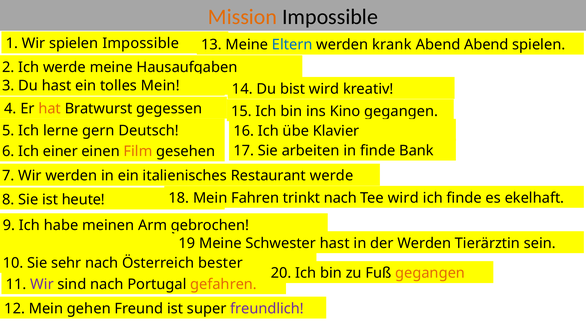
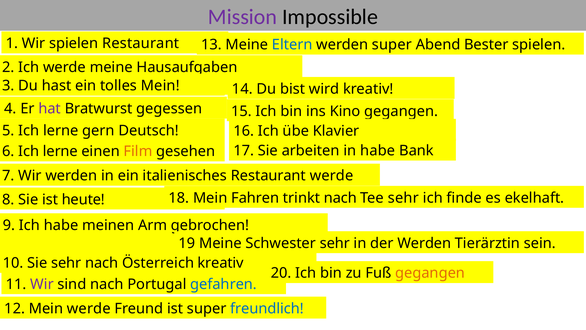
Mission colour: orange -> purple (243, 17)
spielen Impossible: Impossible -> Restaurant (141, 43)
werden krank: krank -> super (392, 45)
Abend Abend: Abend -> Bester (486, 45)
hat colour: orange -> purple (50, 109)
in finde: finde -> habe (378, 150)
6 Ich einer: einer -> lerne (60, 151)
Tee wird: wird -> sehr (403, 198)
Schwester hast: hast -> sehr (335, 243)
Österreich bester: bester -> kreativ (221, 263)
gefahren colour: orange -> blue (224, 284)
Mein gehen: gehen -> werde (89, 308)
freundlich colour: purple -> blue (267, 308)
